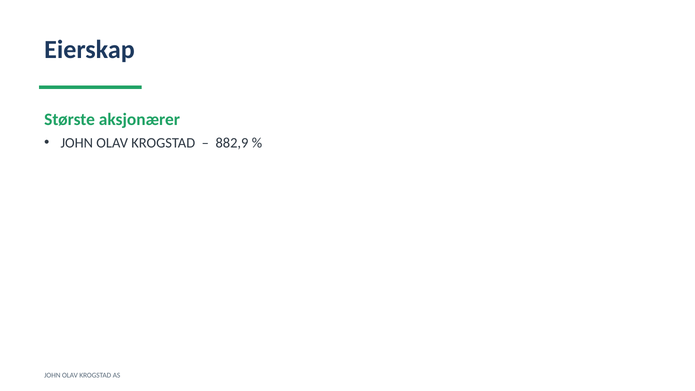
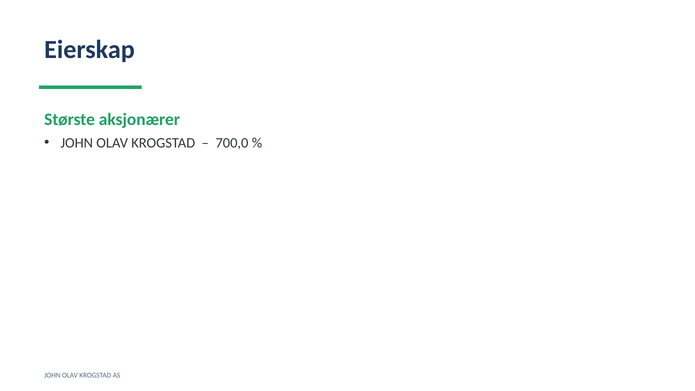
882,9: 882,9 -> 700,0 (232, 143)
